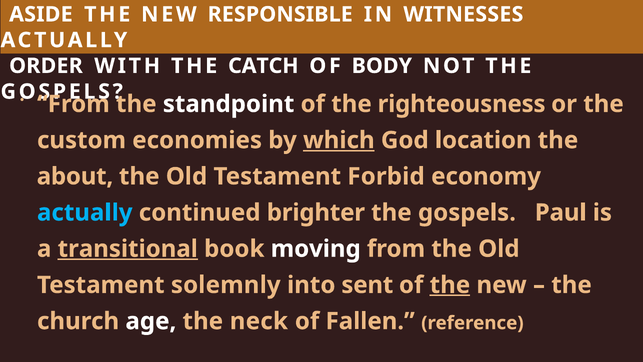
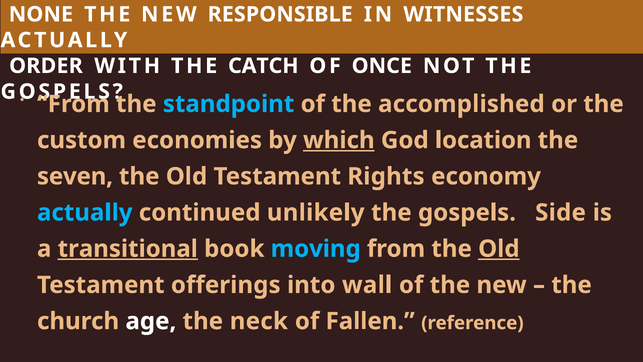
ASIDE: ASIDE -> NONE (41, 14)
BODY: BODY -> ONCE (382, 66)
standpoint colour: white -> light blue (229, 104)
righteousness: righteousness -> accomplished (461, 104)
about: about -> seven (75, 176)
Forbid: Forbid -> Rights (386, 176)
brighter: brighter -> unlikely (316, 212)
Paul: Paul -> Side (561, 212)
moving colour: white -> light blue (316, 249)
Old underline: none -> present (499, 249)
solemnly: solemnly -> offerings (226, 285)
sent: sent -> wall (367, 285)
the underline: present -> none (450, 285)
